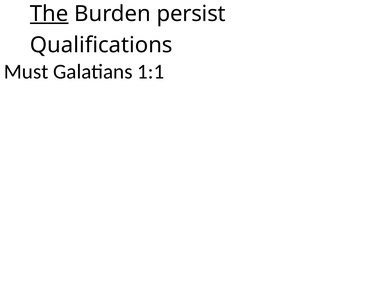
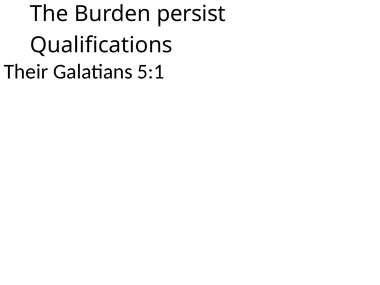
The underline: present -> none (49, 14)
Must: Must -> Their (26, 72)
1:1: 1:1 -> 5:1 (151, 72)
